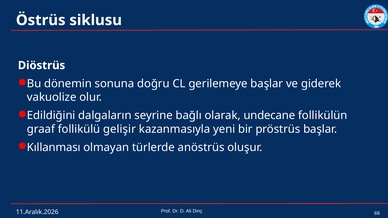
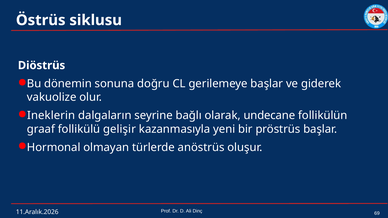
Edildiğini: Edildiğini -> Ineklerin (51, 116)
Kıllanması: Kıllanması -> Hormonal (54, 148)
